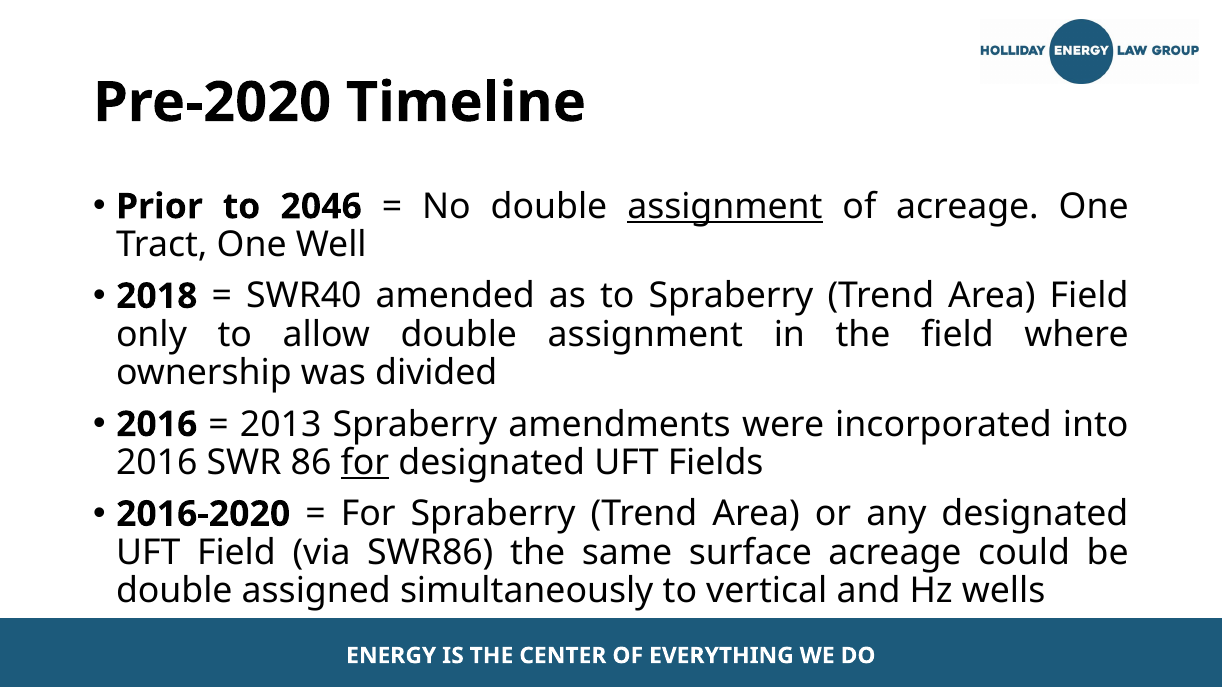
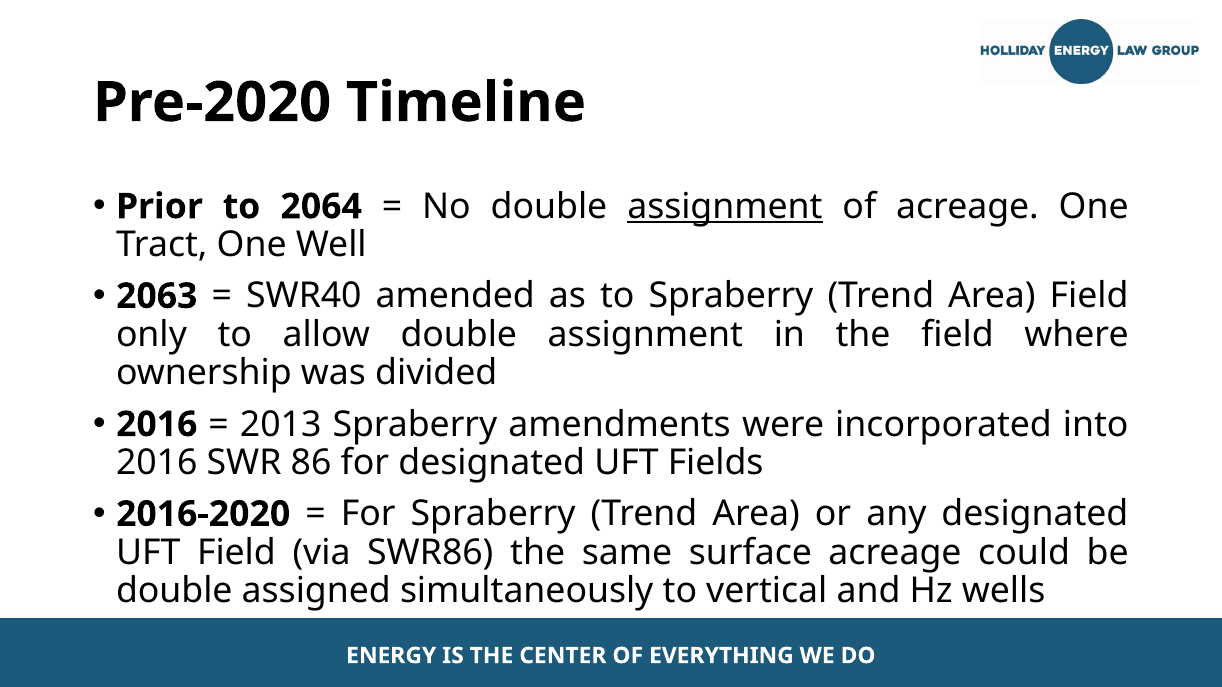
2046: 2046 -> 2064 (321, 207)
2018: 2018 -> 2063 (157, 296)
for underline: present -> none (365, 463)
